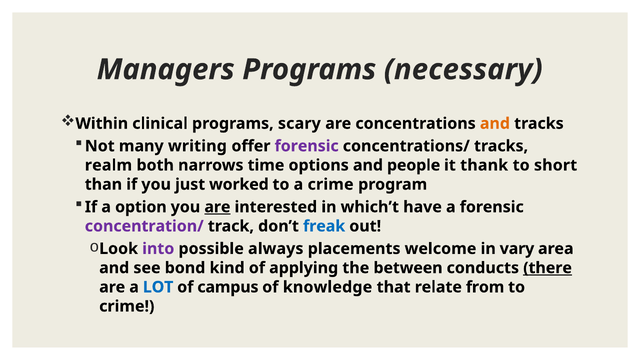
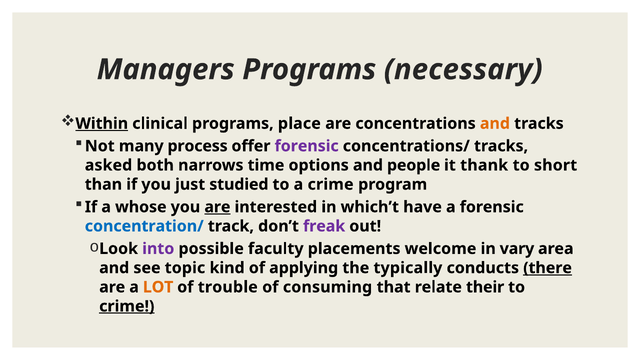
Within underline: none -> present (102, 124)
scary: scary -> place (299, 124)
writing: writing -> process (198, 146)
realm: realm -> asked (109, 165)
worked: worked -> studied (239, 184)
option: option -> whose (141, 207)
concentration/ colour: purple -> blue (144, 226)
freak colour: blue -> purple (324, 226)
always: always -> faculty (276, 249)
bond: bond -> topic (185, 268)
between: between -> typically (408, 268)
LOT colour: blue -> orange (158, 287)
campus: campus -> trouble (228, 287)
knowledge: knowledge -> consuming (328, 287)
from: from -> their (485, 287)
crime underline: none -> present (127, 306)
